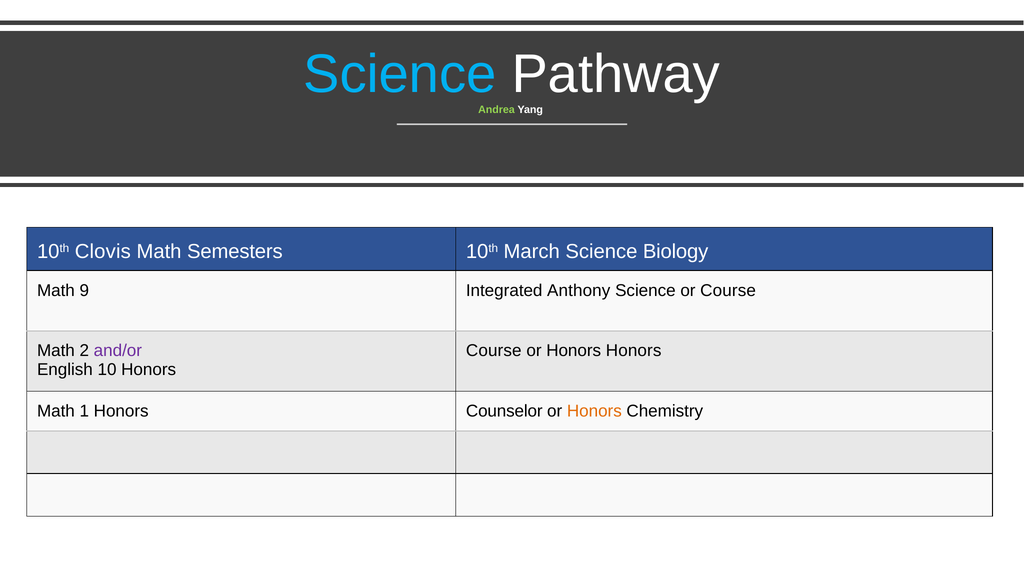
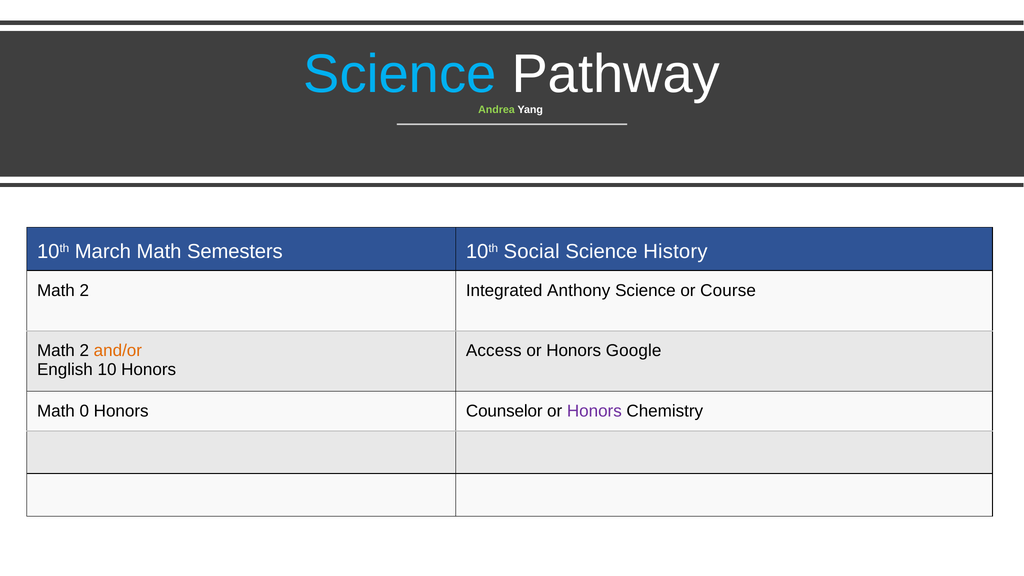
Clovis: Clovis -> March (103, 252)
March: March -> Social (532, 252)
Biology: Biology -> History (675, 252)
9: 9 -> 2 (84, 291)
and/or colour: purple -> orange (118, 351)
Course: Course -> Access (494, 351)
Honors Honors: Honors -> Google (634, 351)
1: 1 -> 0 (84, 411)
Honors colour: orange -> purple (594, 411)
